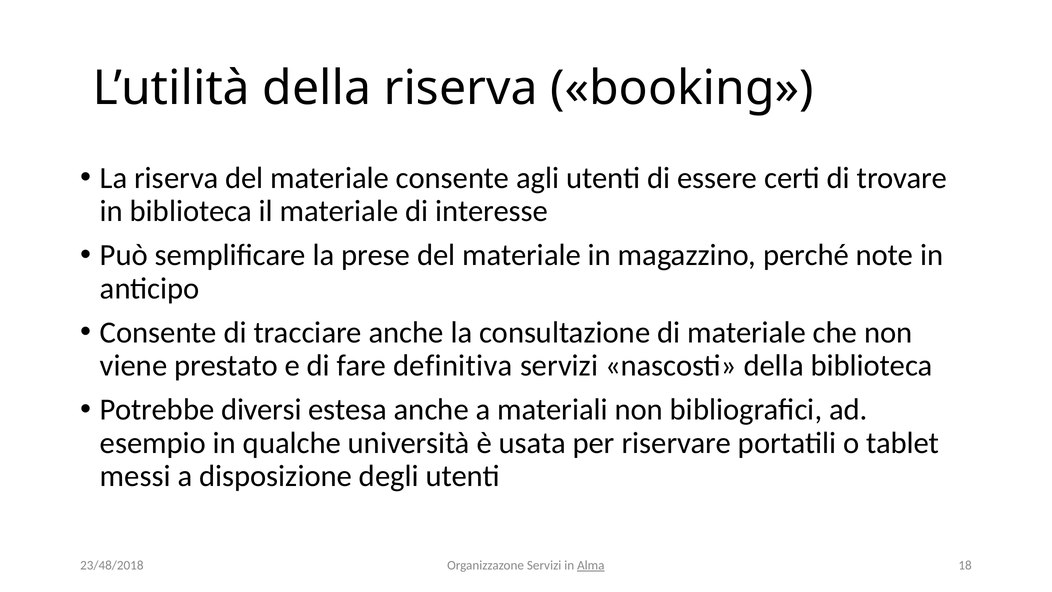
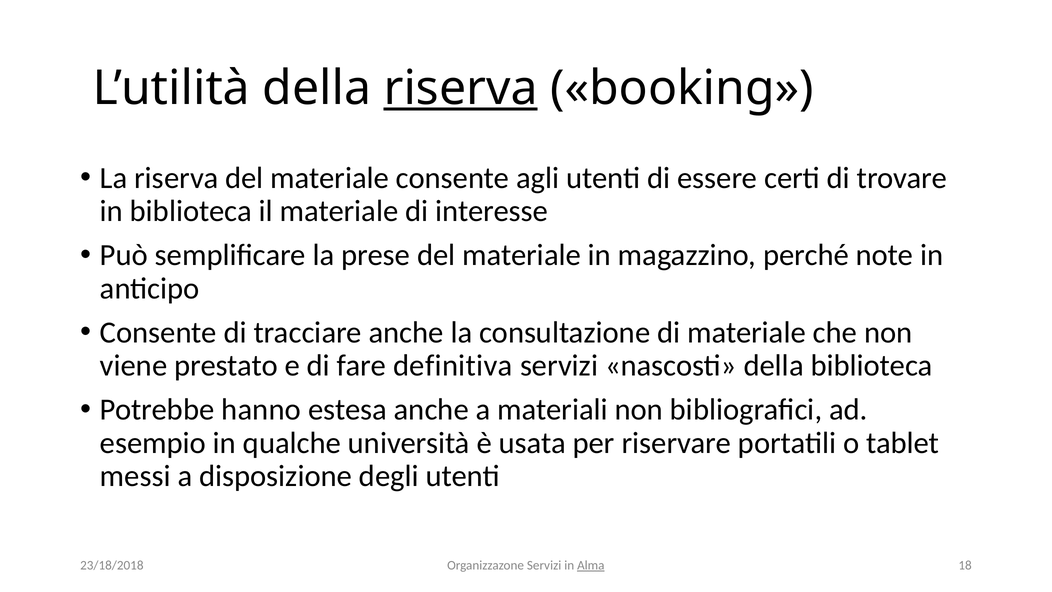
riserva underline: none -> present (461, 88)
diversi: diversi -> hanno (261, 410)
23/48/2018: 23/48/2018 -> 23/18/2018 (112, 565)
